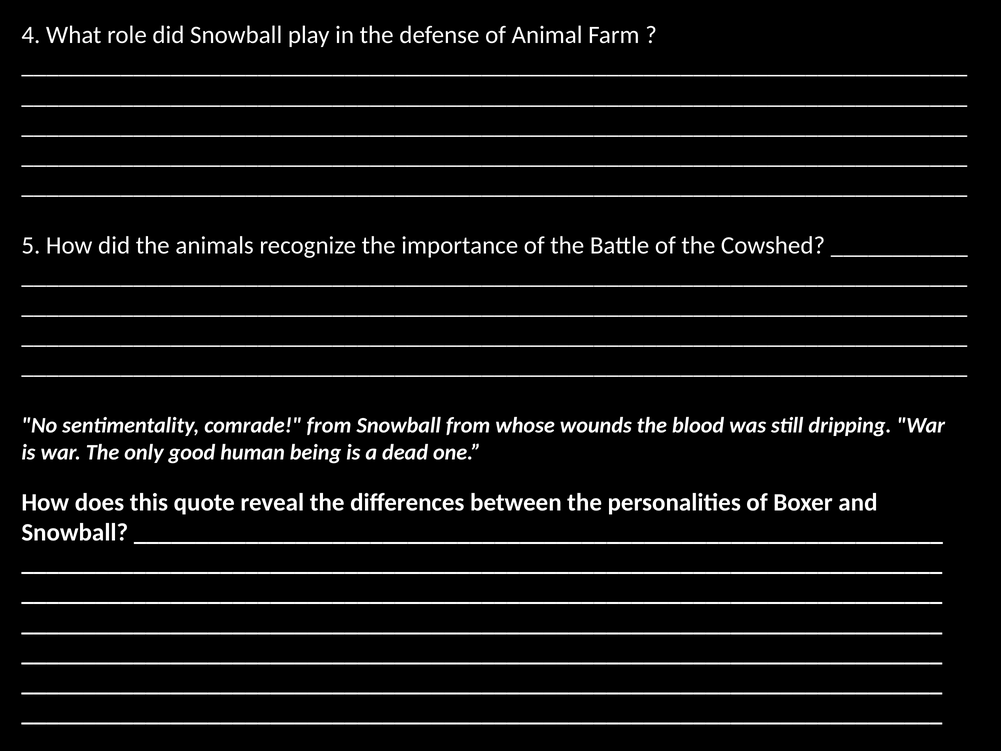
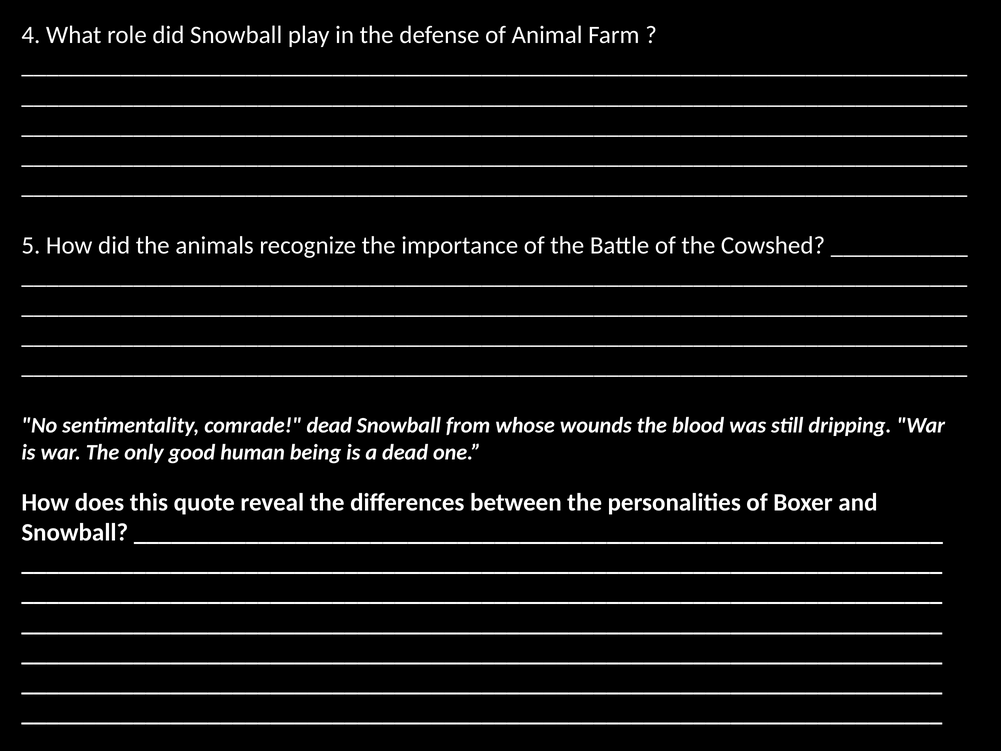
comrade from: from -> dead (329, 425)
